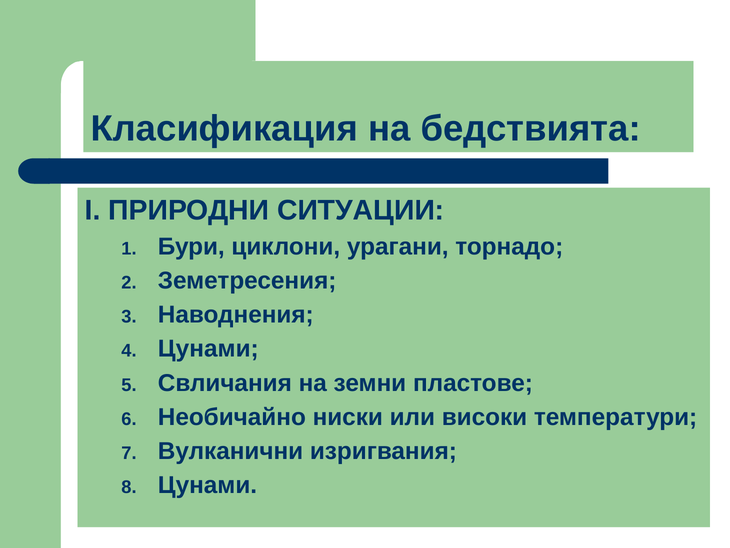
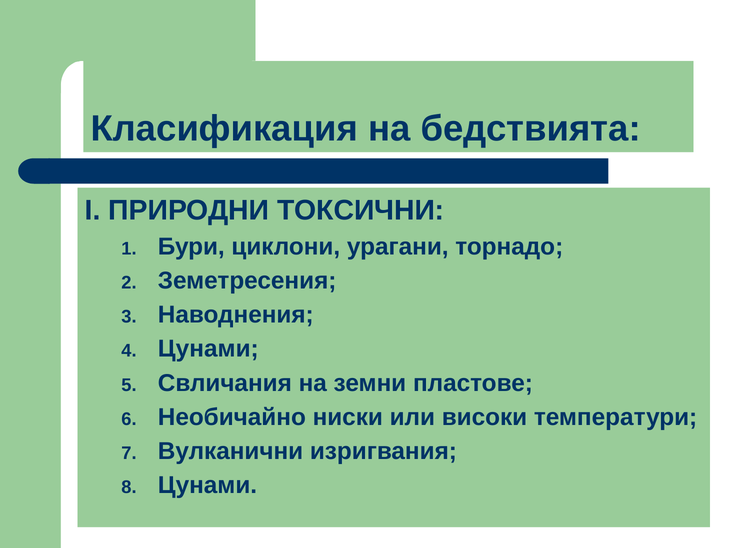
СИТУАЦИИ: СИТУАЦИИ -> ТОКСИЧНИ (361, 210)
